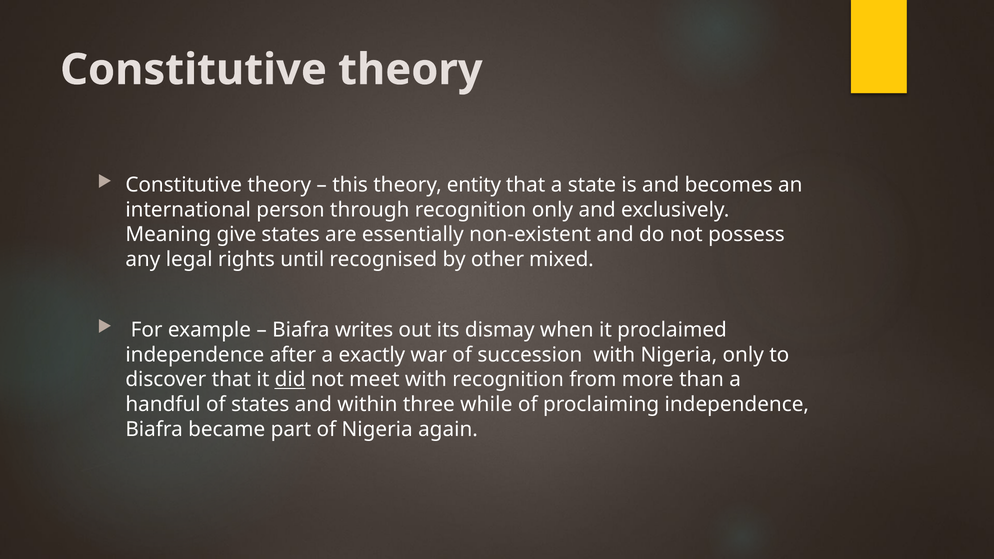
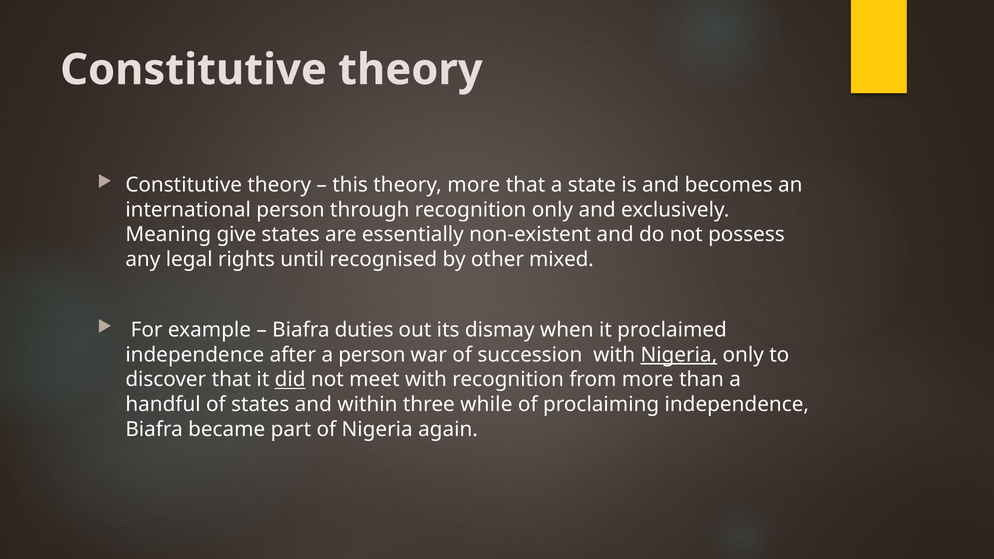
theory entity: entity -> more (474, 185)
writes: writes -> duties (364, 330)
a exactly: exactly -> person (372, 355)
Nigeria underline: none -> present (679, 355)
